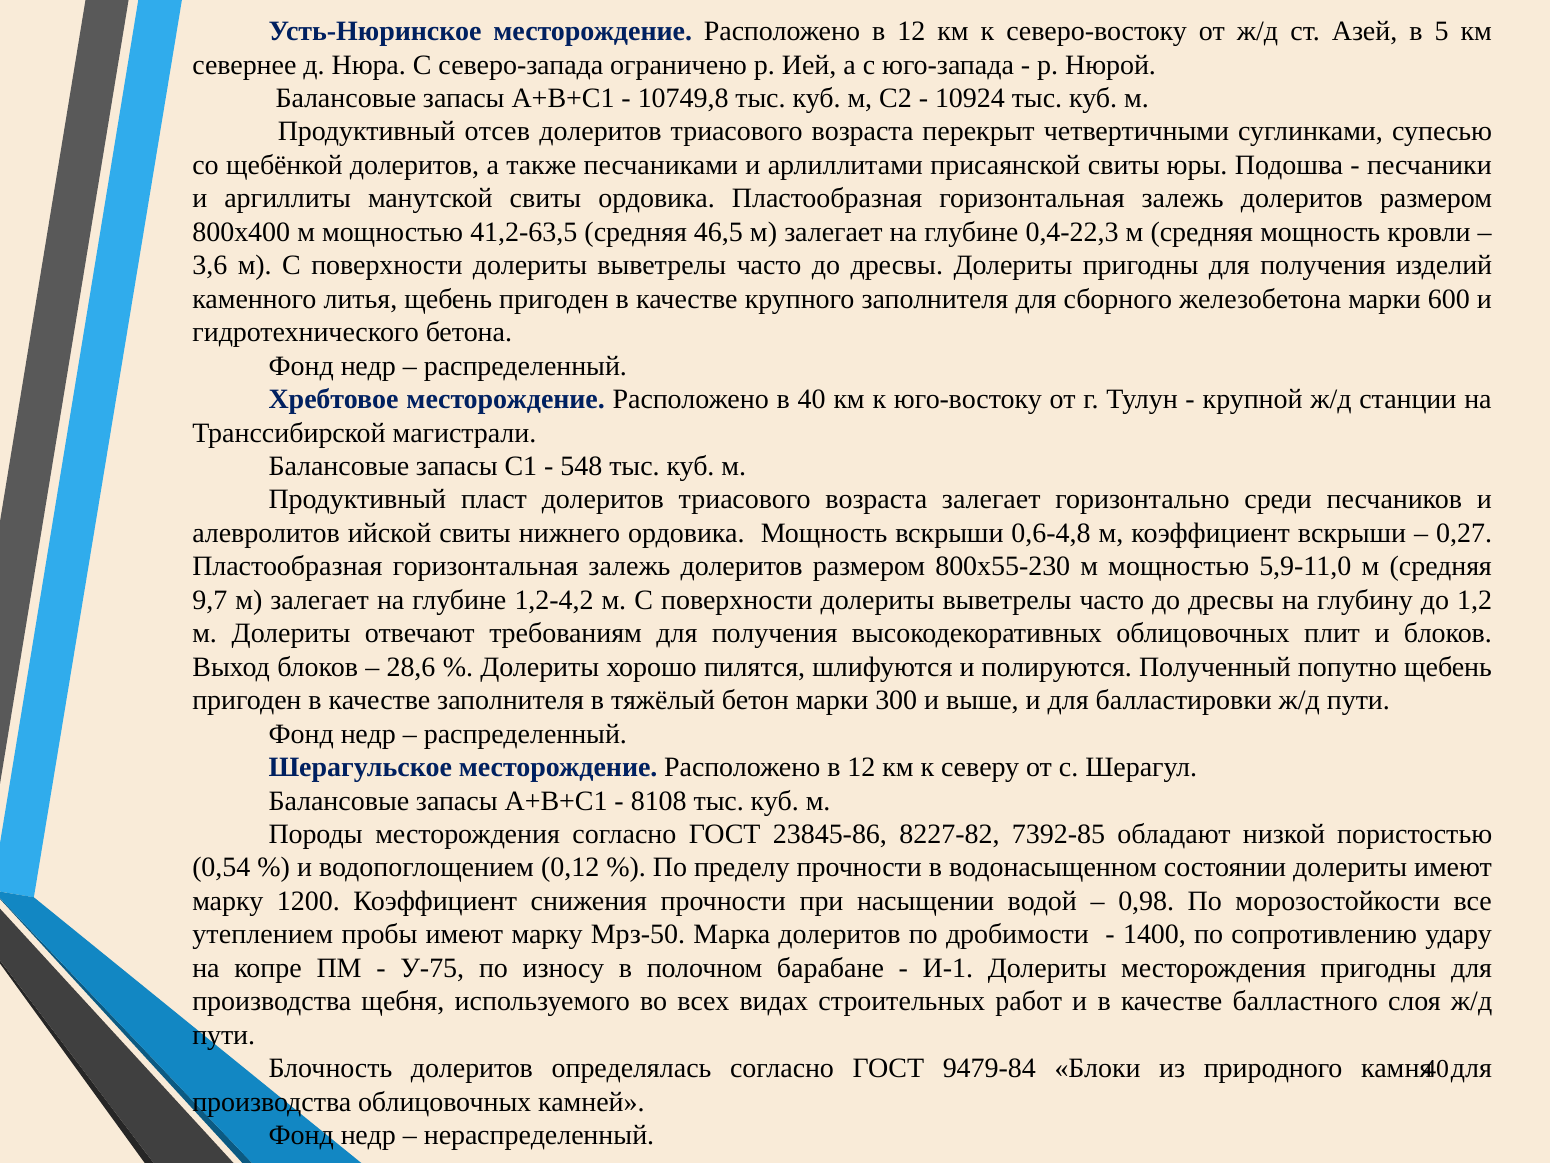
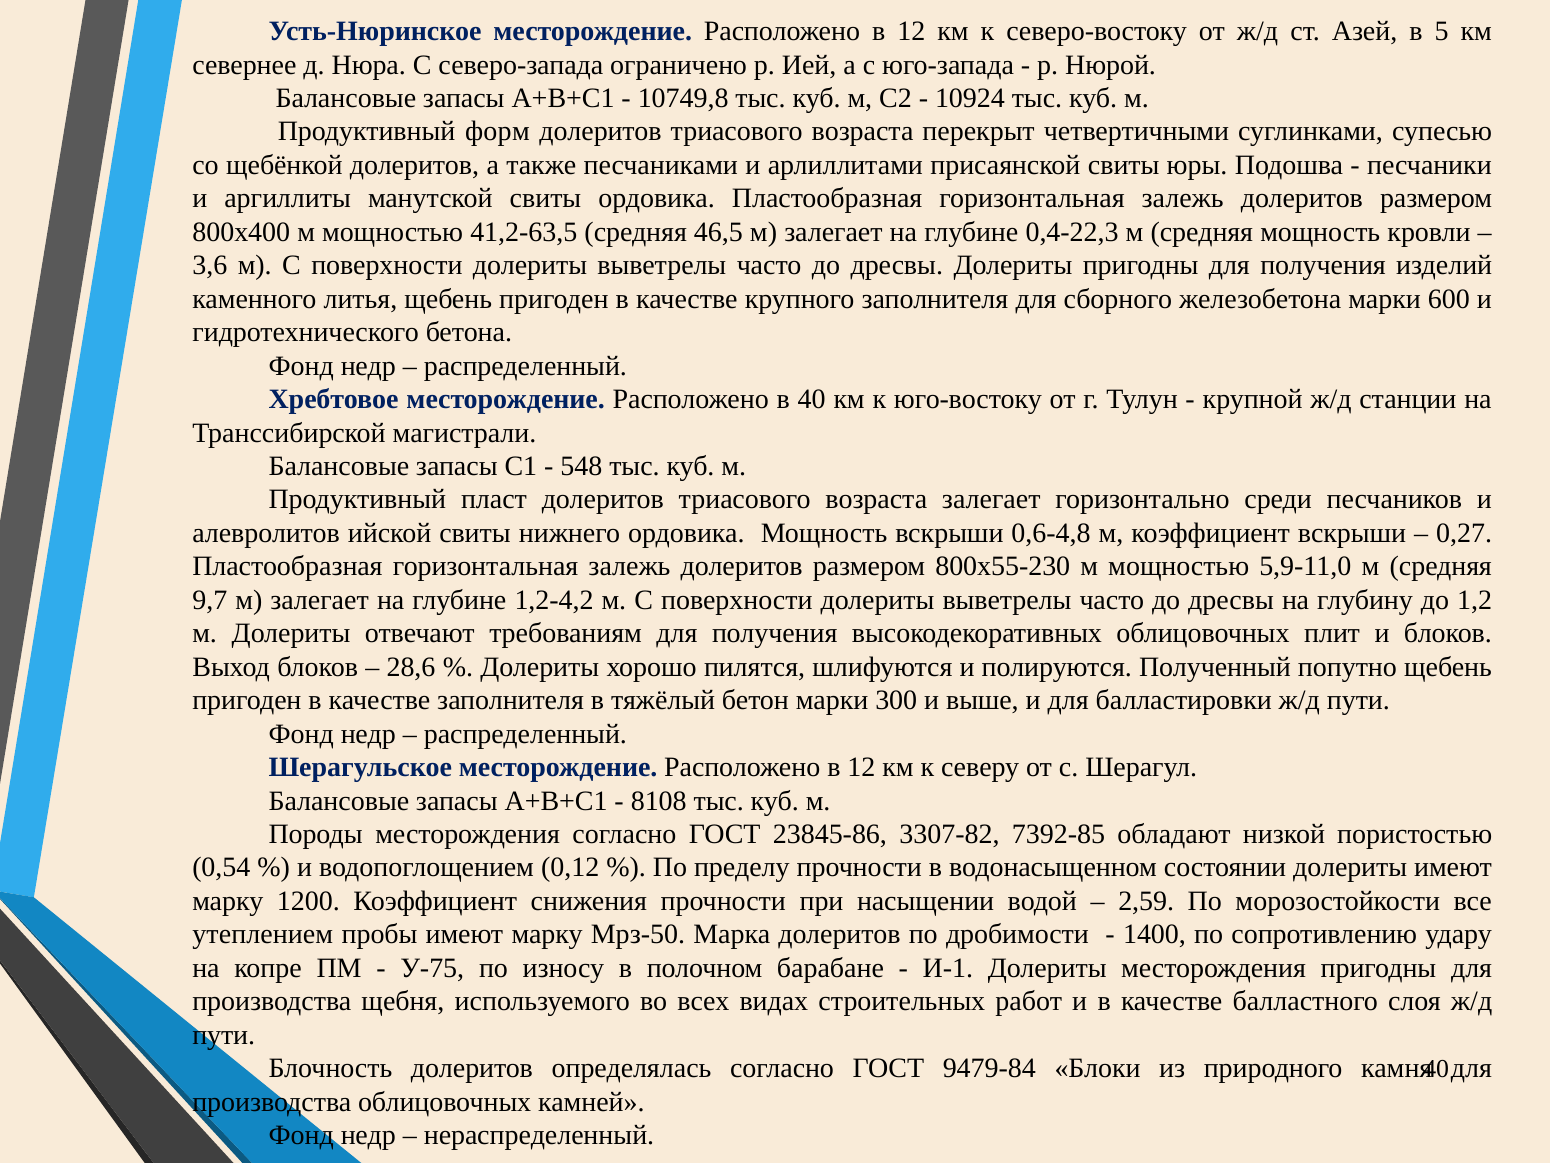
отсев: отсев -> форм (497, 132)
8227-82: 8227-82 -> 3307-82 (949, 834)
0,98: 0,98 -> 2,59 (1146, 901)
